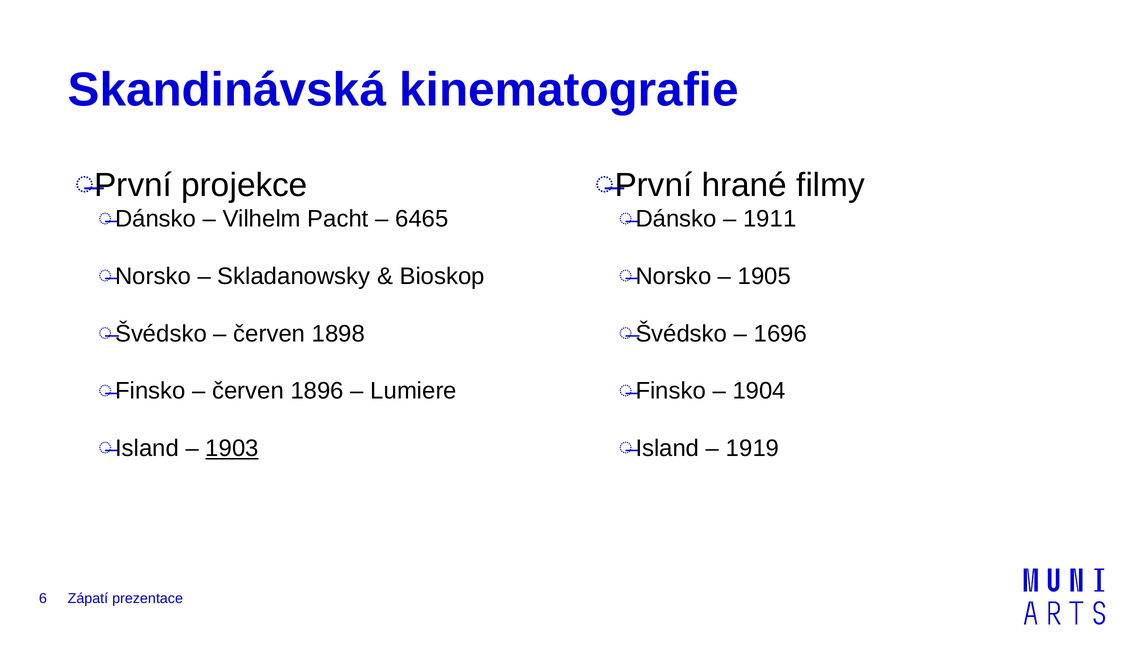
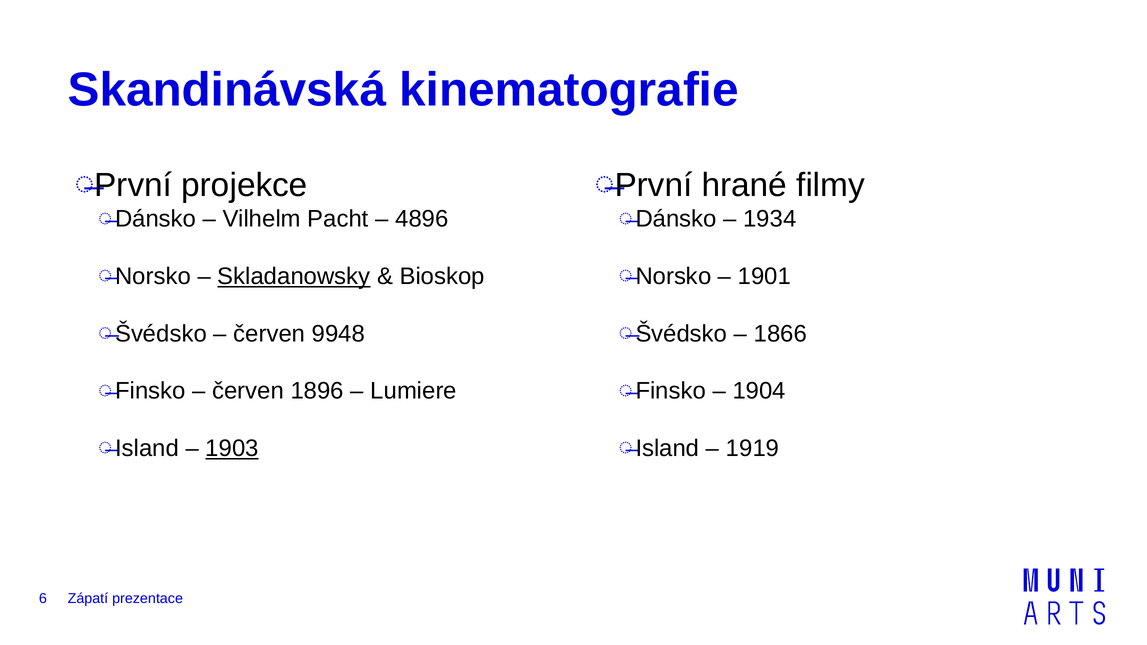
6465: 6465 -> 4896 (422, 219)
1911: 1911 -> 1934 (770, 219)
Skladanowsky underline: none -> present (294, 276)
1905: 1905 -> 1901 (764, 276)
1898: 1898 -> 9948 (338, 334)
1696: 1696 -> 1866 (780, 334)
